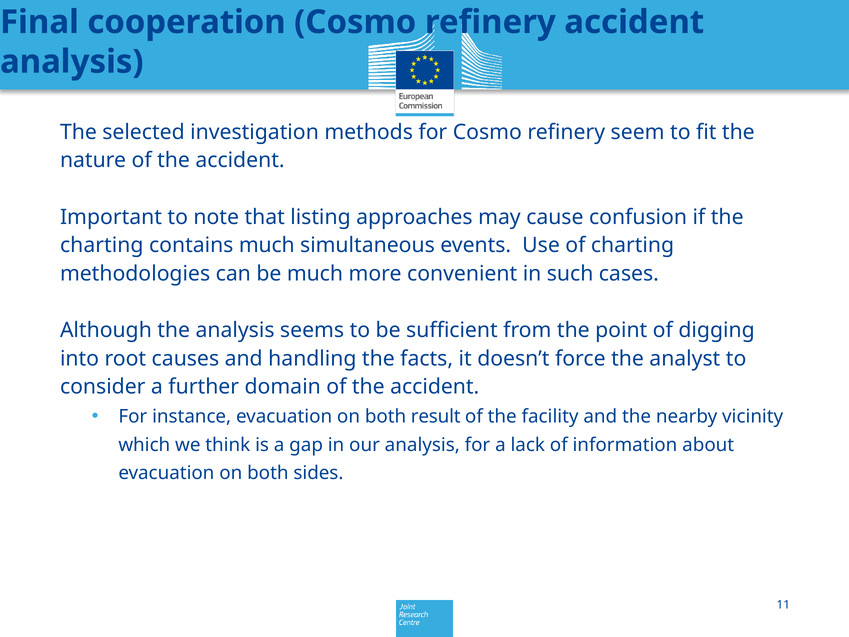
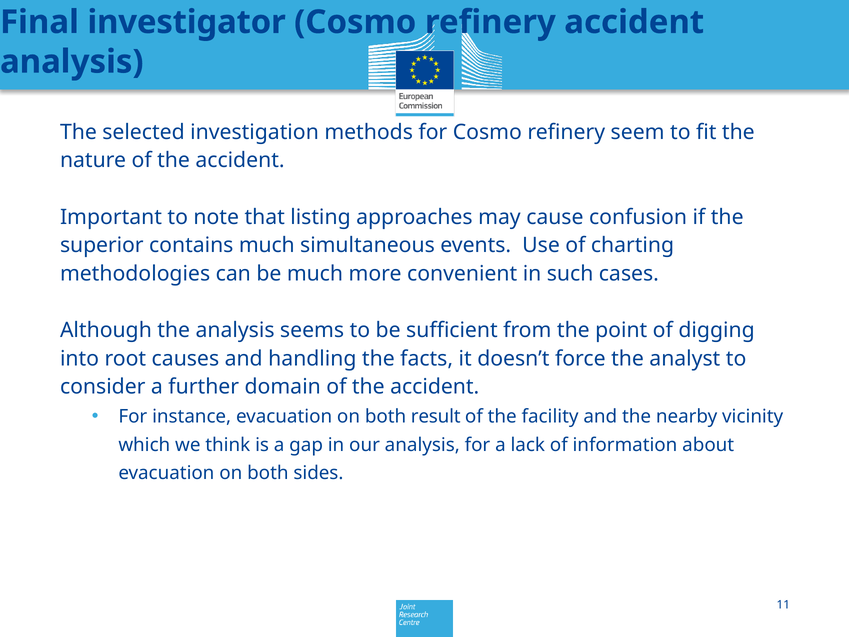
cooperation: cooperation -> investigator (187, 22)
charting: charting -> superior (102, 245)
